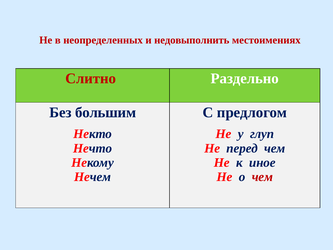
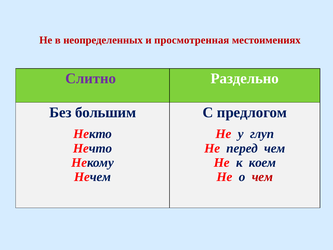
недовыполнить: недовыполнить -> просмотренная (192, 40)
Слитно colour: red -> purple (91, 78)
иное: иное -> коем (262, 162)
